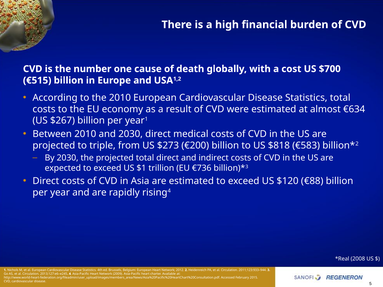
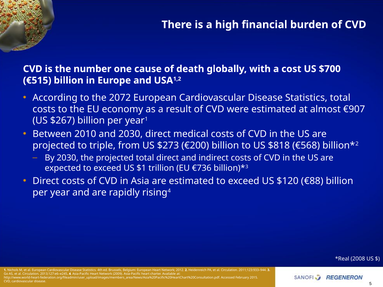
the 2010: 2010 -> 2072 (120, 98)
€634: €634 -> €907 (354, 109)
€583: €583 -> €568 (306, 146)
